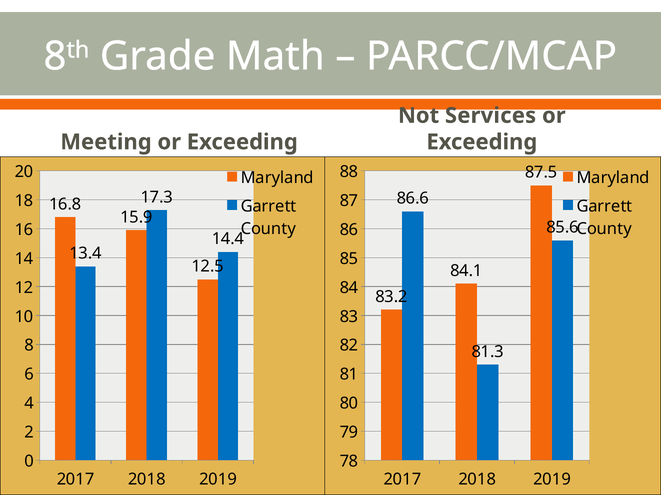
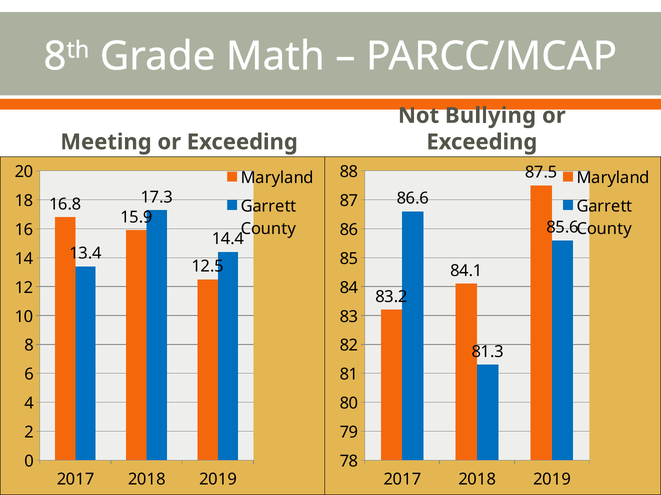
Services: Services -> Bullying (491, 116)
